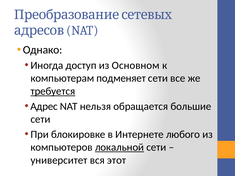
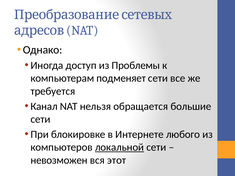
Основном: Основном -> Проблемы (136, 65)
требуется underline: present -> none (53, 91)
Адрес: Адрес -> Канал (44, 106)
университет: университет -> невозможен (59, 160)
